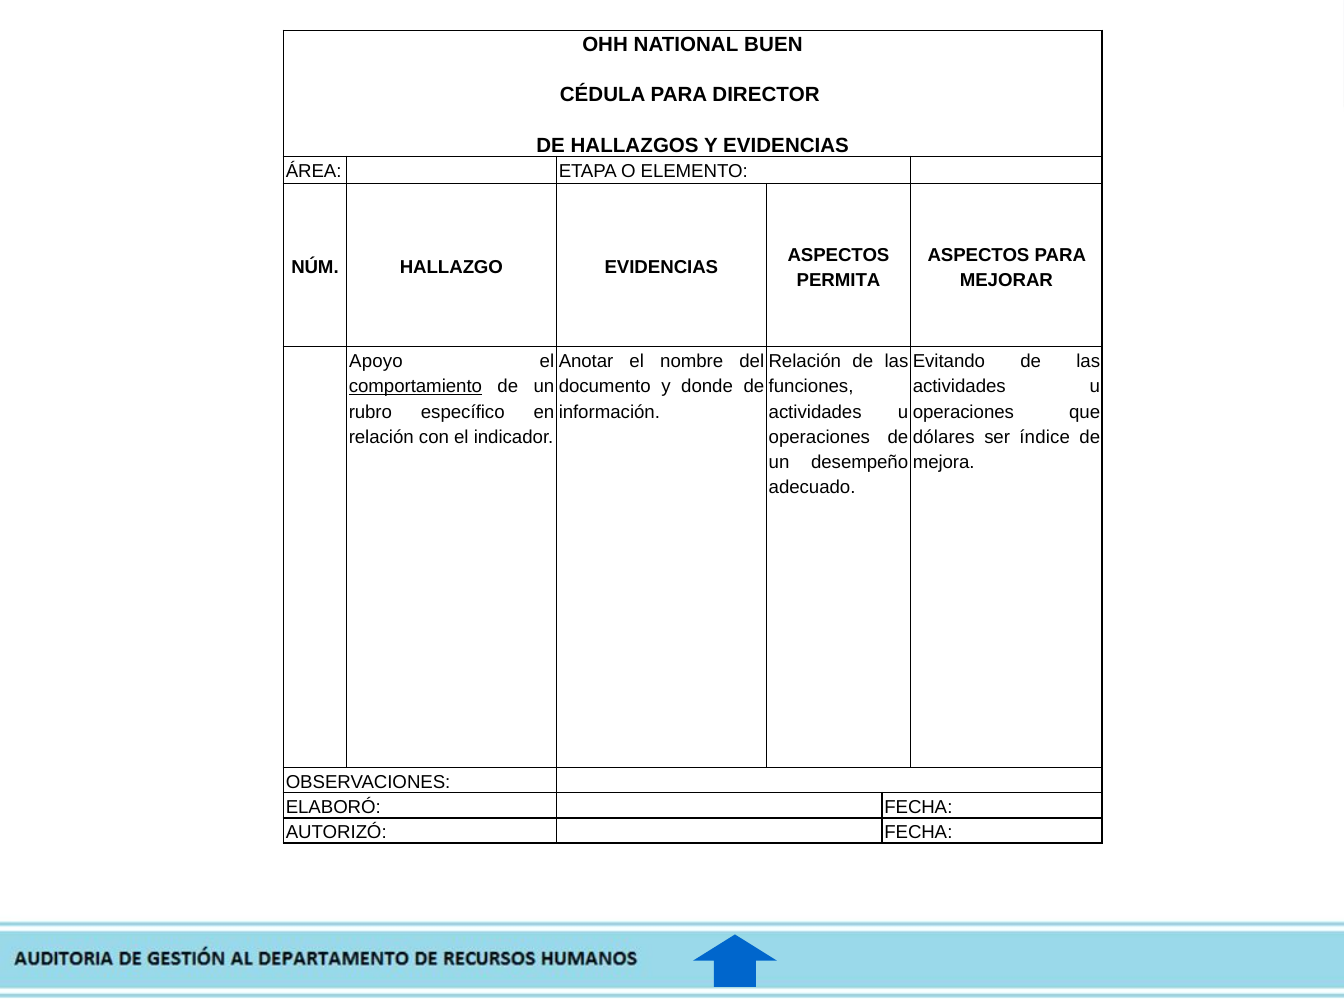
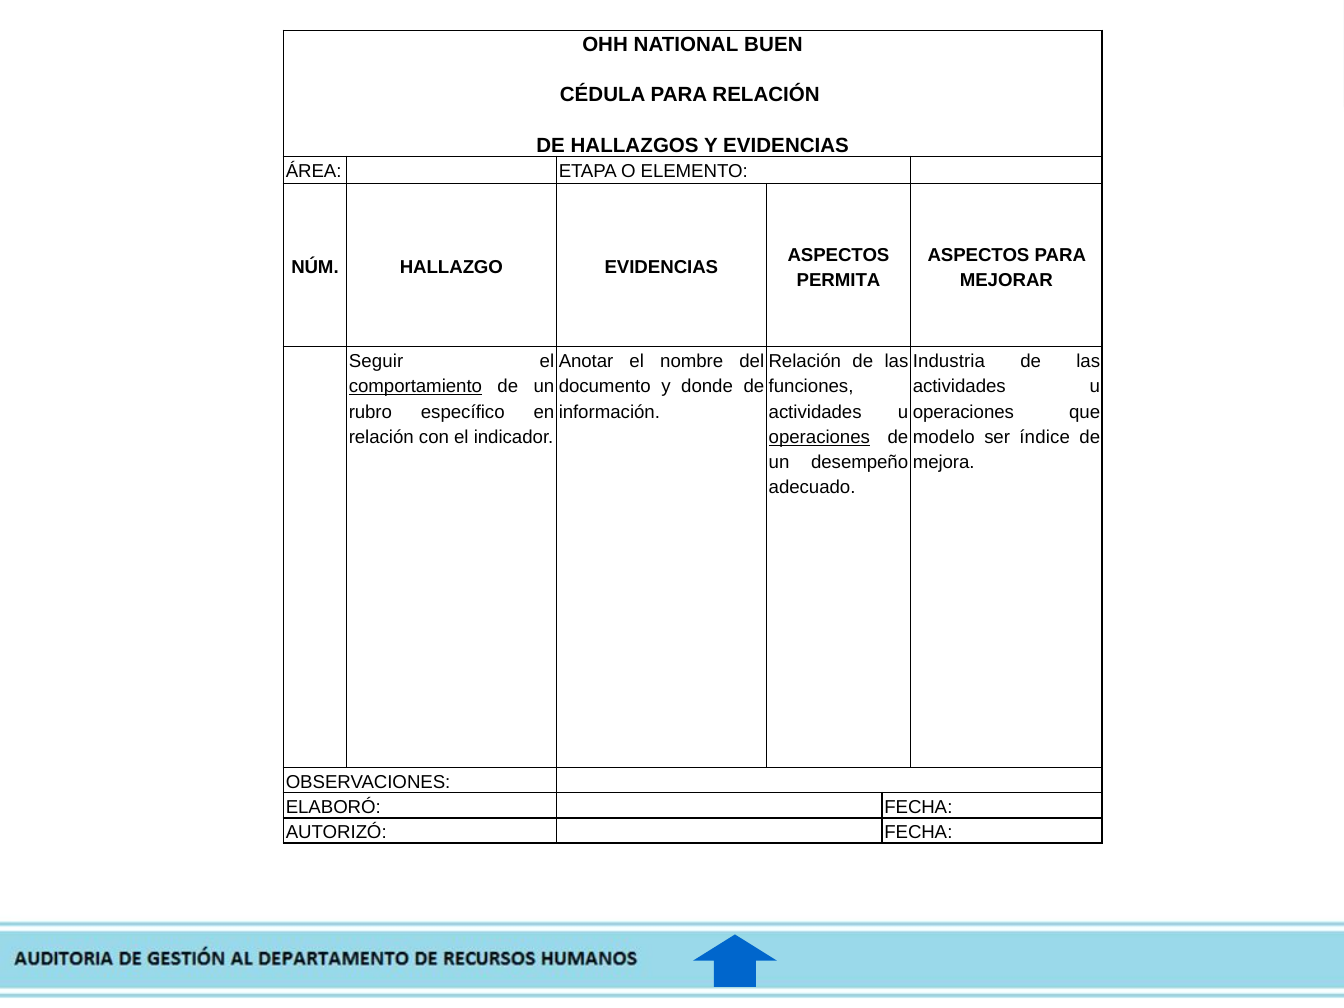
PARA DIRECTOR: DIRECTOR -> RELACIÓN (766, 95)
Apoyo: Apoyo -> Seguir (376, 362)
Evitando: Evitando -> Industria (949, 362)
operaciones underline: none -> present (819, 437)
dólares: dólares -> modelo (944, 437)
